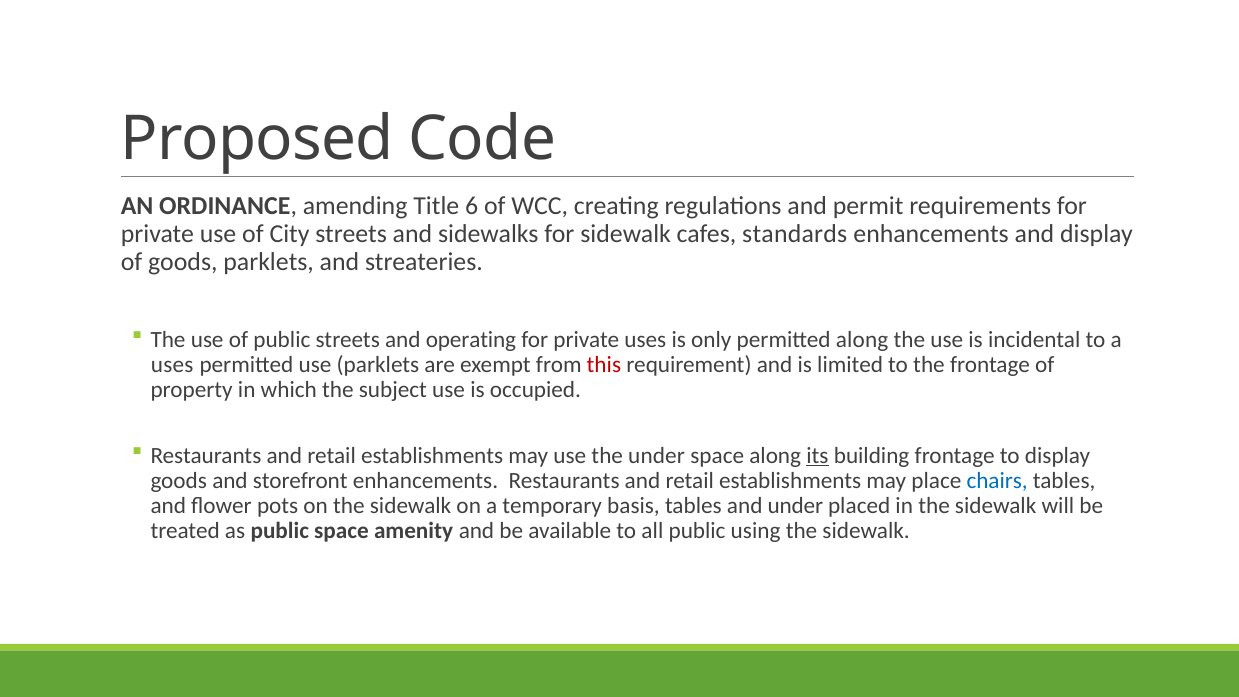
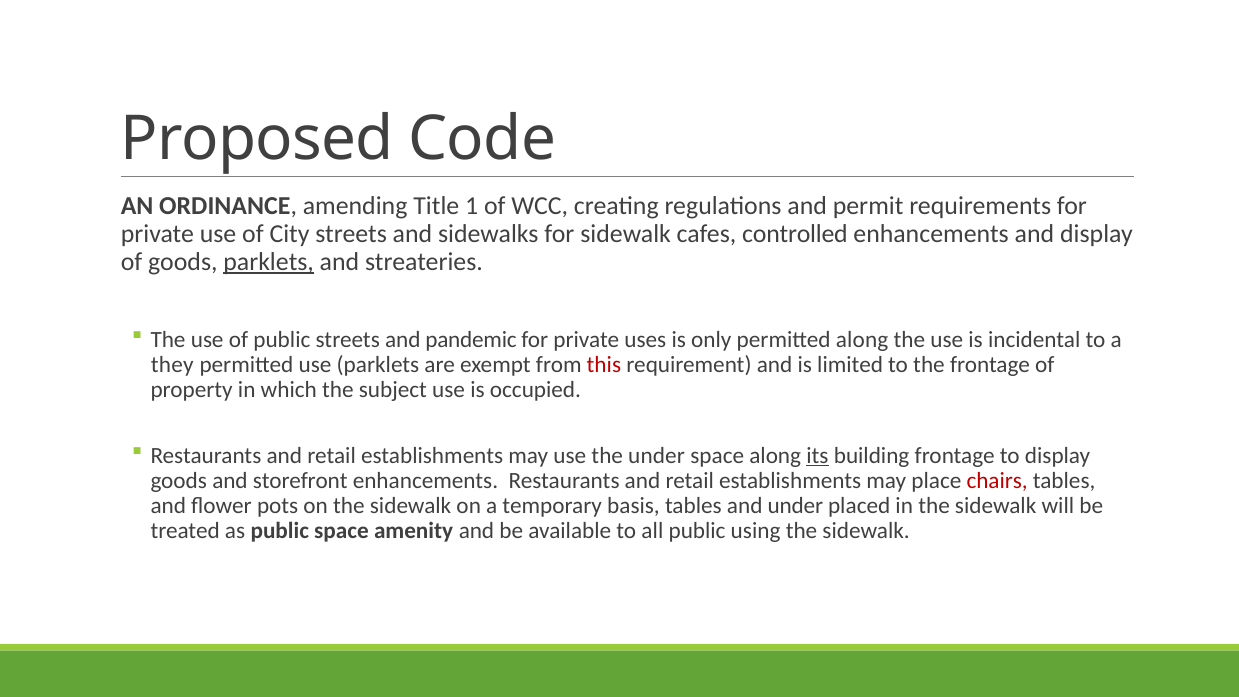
6: 6 -> 1 (472, 206)
standards: standards -> controlled (795, 234)
parklets underline: none -> present (269, 262)
operating: operating -> pandemic (471, 340)
uses: uses -> they (172, 365)
chairs colour: blue -> red (997, 481)
